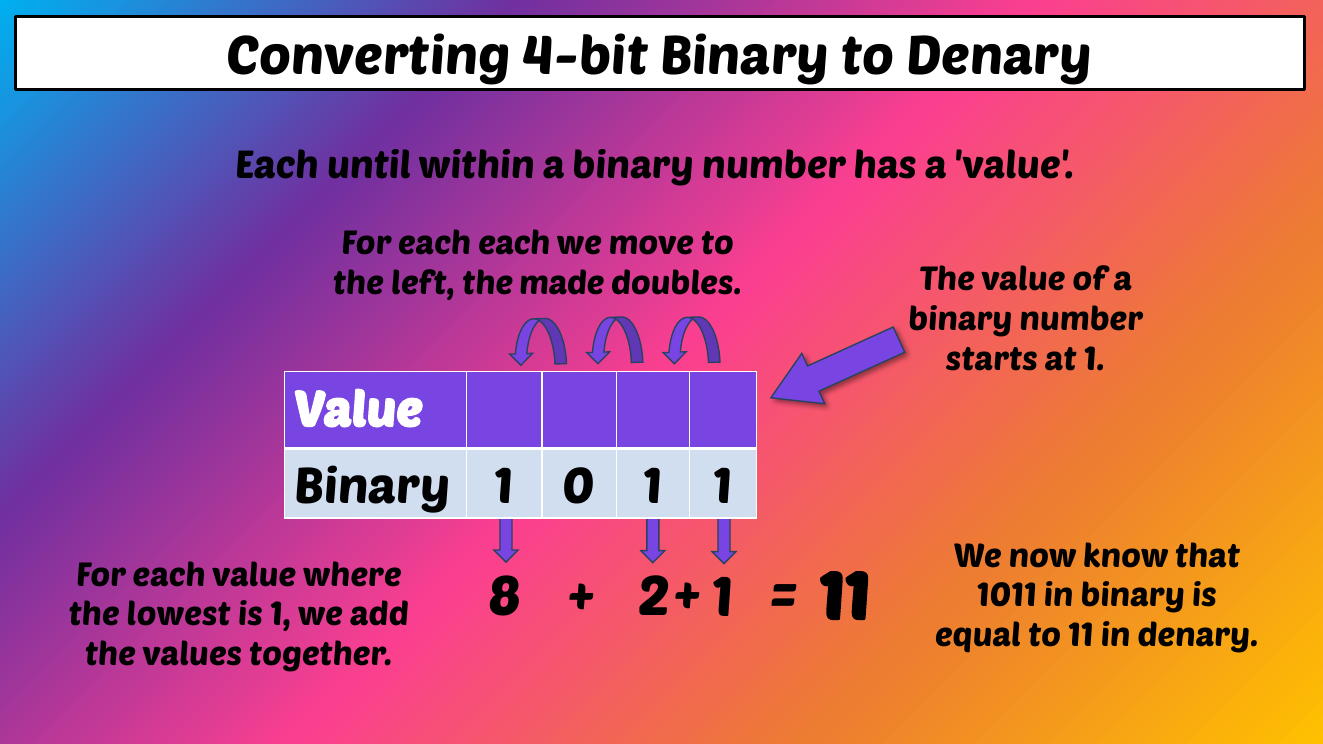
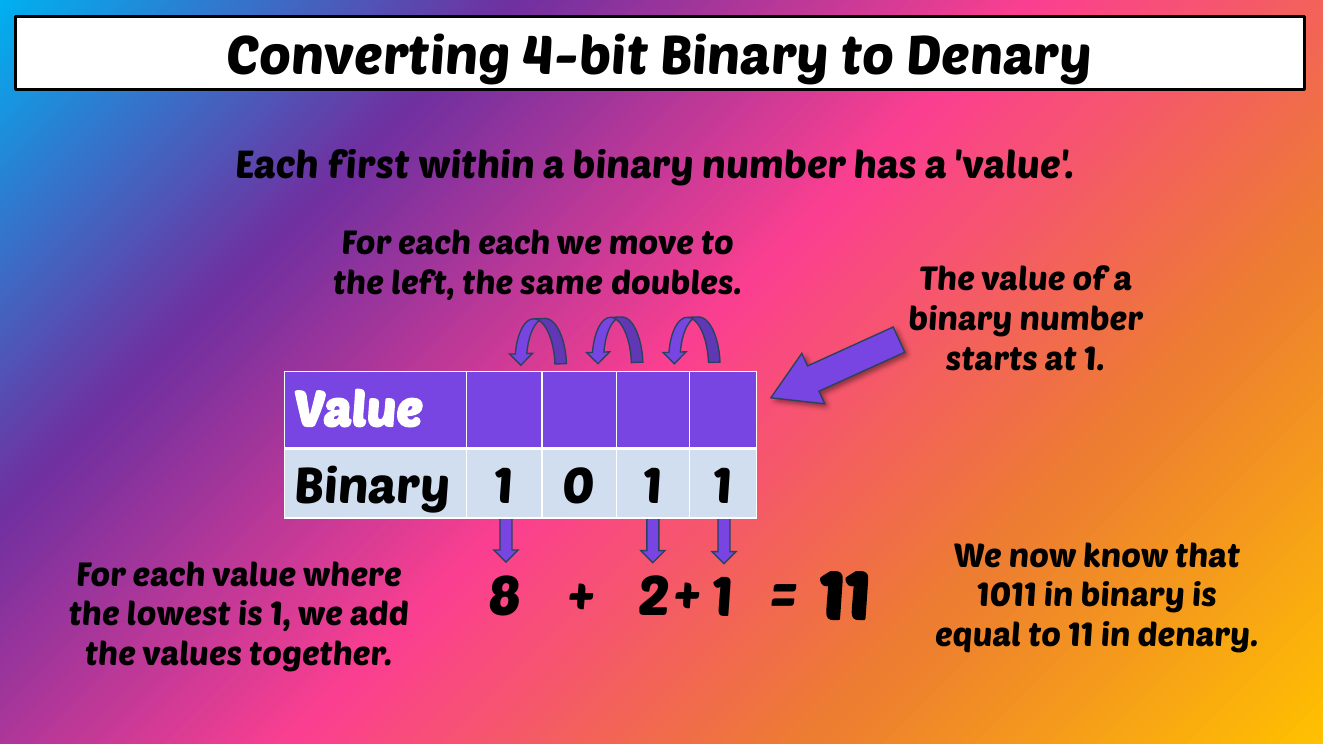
until: until -> first (369, 166)
made: made -> same (562, 284)
